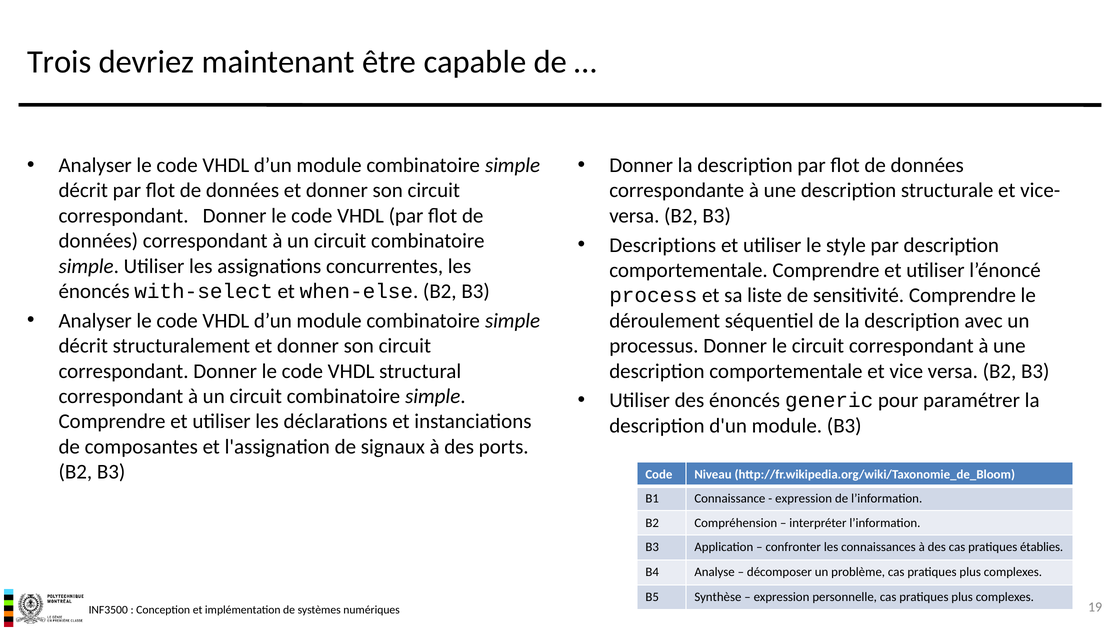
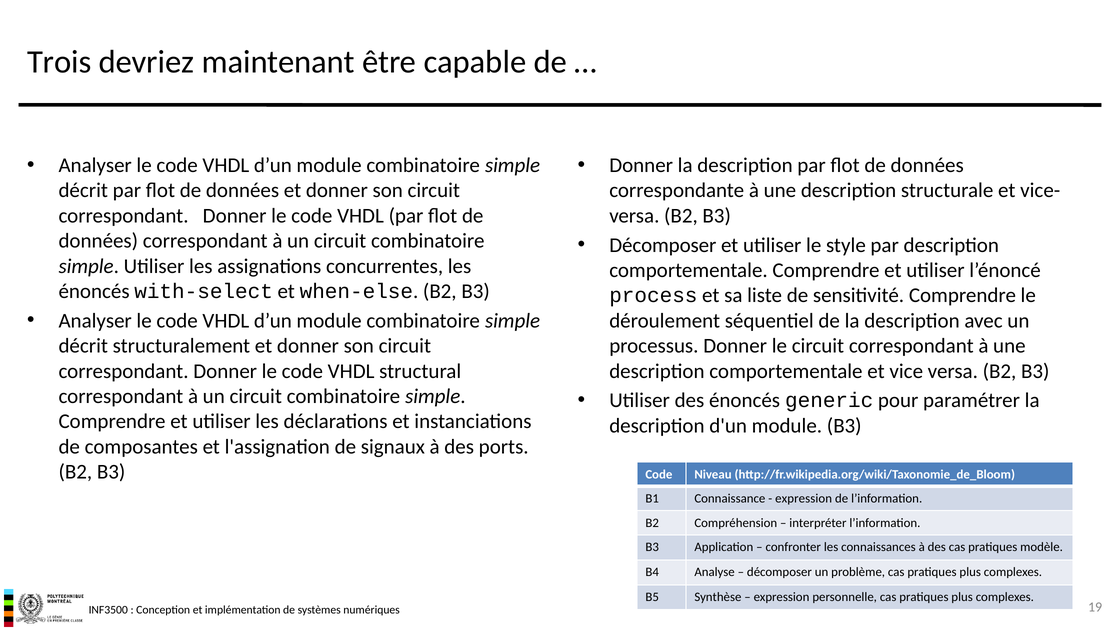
Descriptions: Descriptions -> Décomposer (663, 245)
établies: établies -> modèle (1042, 547)
